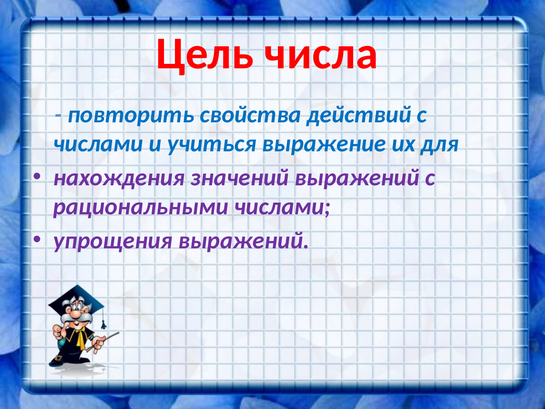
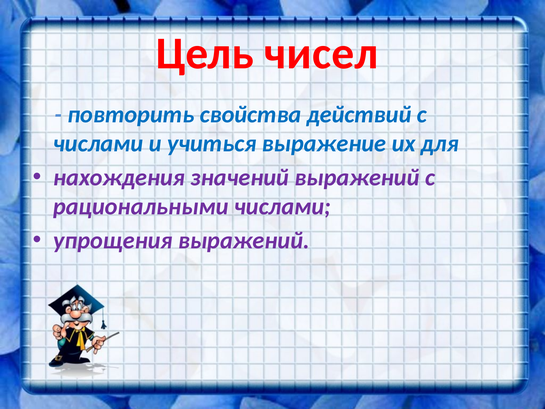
числа: числа -> чисел (321, 54)
